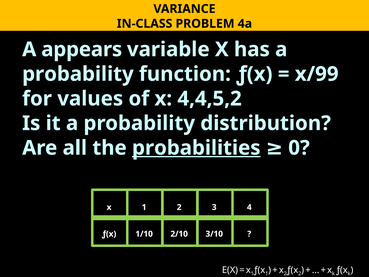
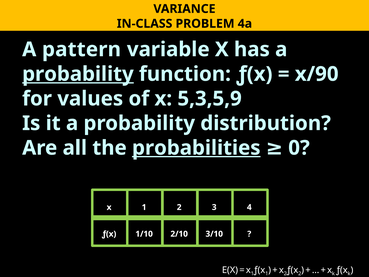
appears: appears -> pattern (82, 49)
probability underline: none -> present (78, 74)
x/99: x/99 -> x/90 (317, 74)
4,4,5,2: 4,4,5,2 -> 5,3,5,9 (210, 99)
